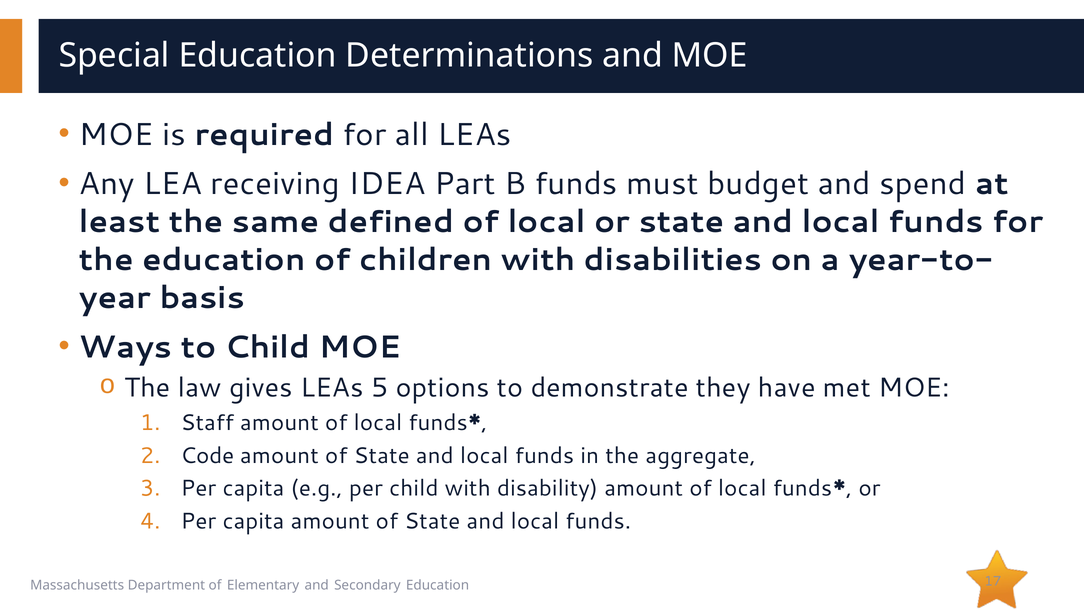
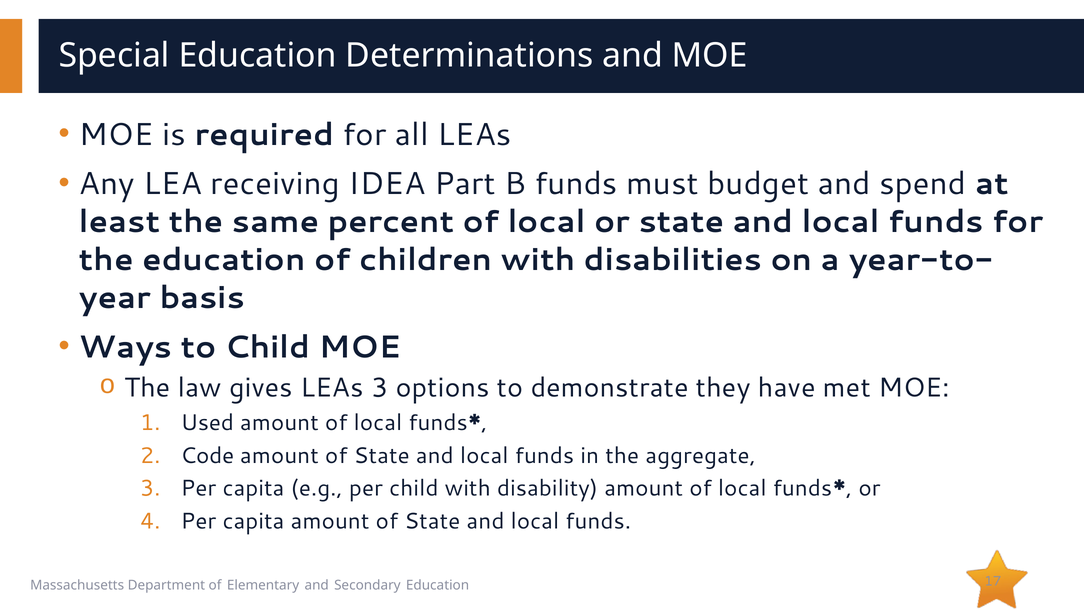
defined: defined -> percent (391, 222)
LEAs 5: 5 -> 3 (380, 388)
Staff: Staff -> Used (207, 423)
